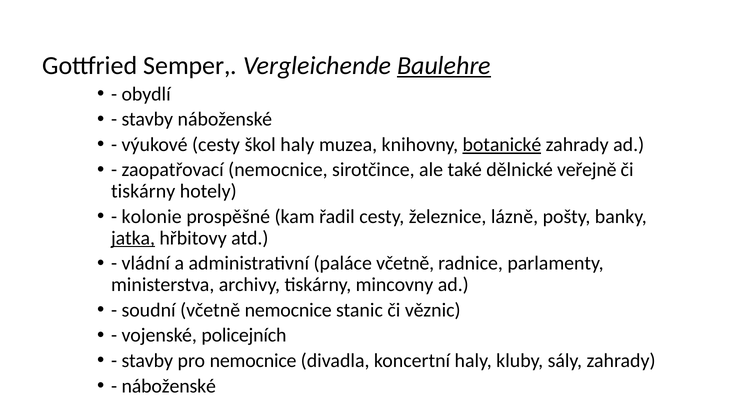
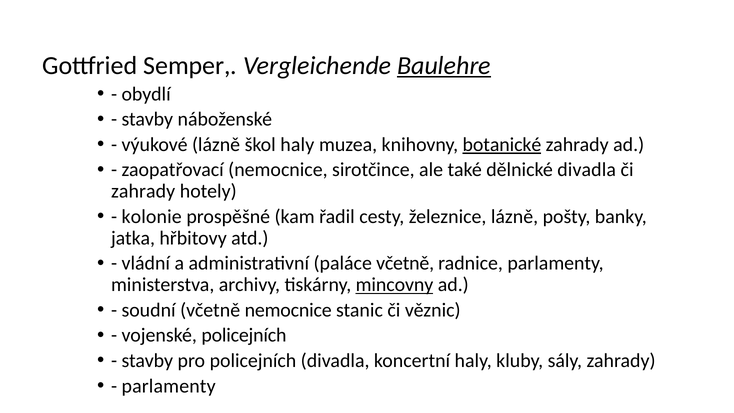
výukové cesty: cesty -> lázně (216, 145)
dělnické veřejně: veřejně -> divadla (587, 170)
tiskárny: tiskárny -> zahrady (143, 191)
jatka underline: present -> none (133, 238)
mincovny underline: none -> present (395, 285)
pro nemocnice: nemocnice -> policejních (253, 361)
náboženské: náboženské -> parlamenty (169, 386)
